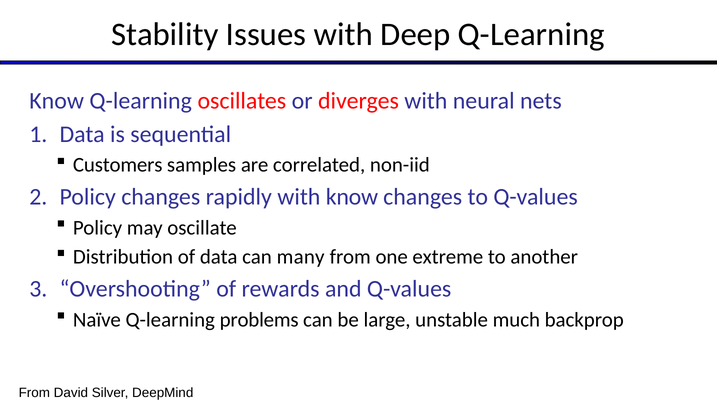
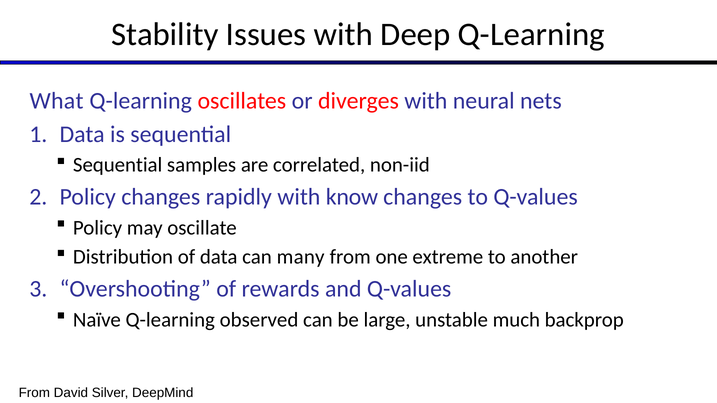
Know: Know -> What (57, 101)
Customers: Customers -> Sequential (118, 165)
problems: problems -> observed (259, 320)
